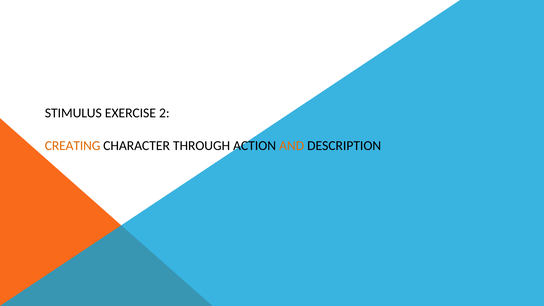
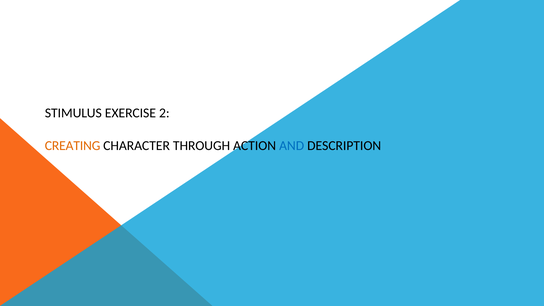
AND colour: orange -> blue (292, 146)
